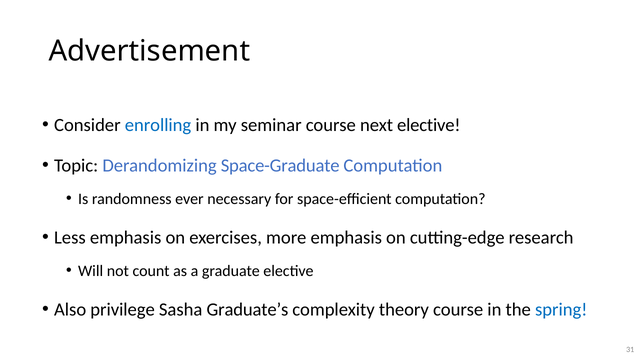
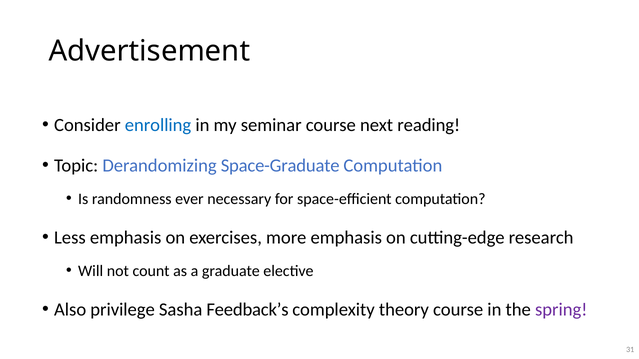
next elective: elective -> reading (429, 125)
Graduate’s: Graduate’s -> Feedback’s (247, 310)
spring colour: blue -> purple (561, 310)
